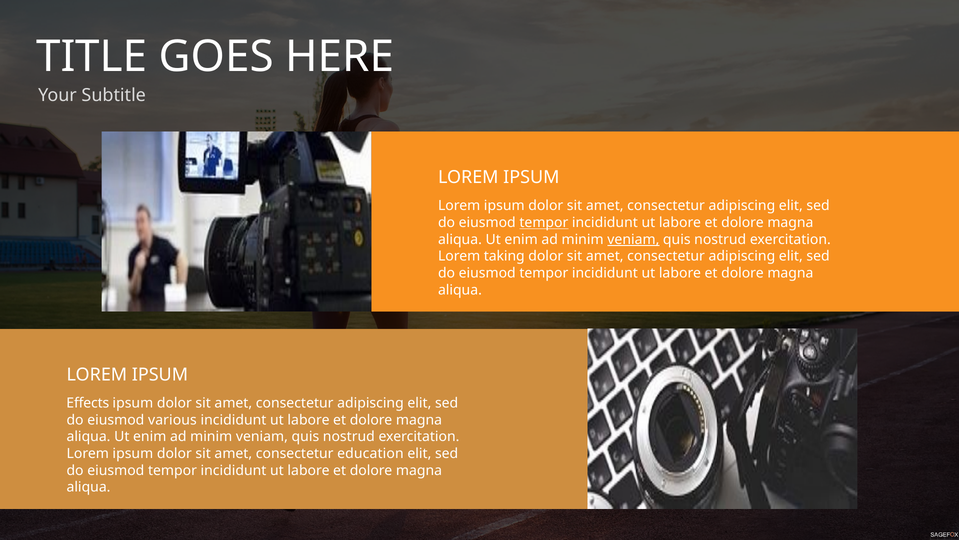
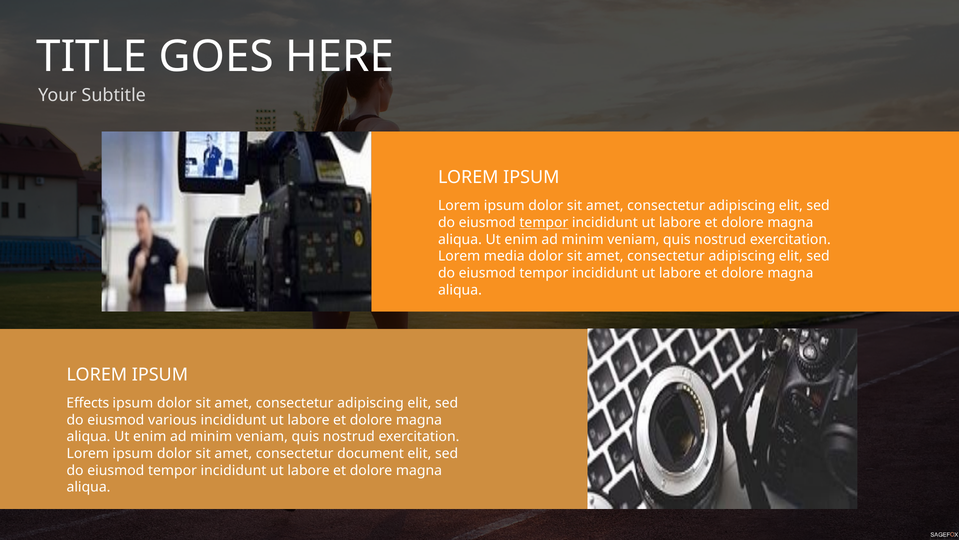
veniam underline: present -> none (633, 239)
taking: taking -> media (504, 256)
education: education -> document (371, 453)
